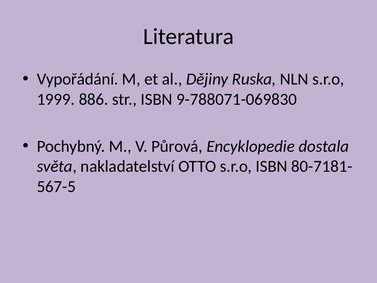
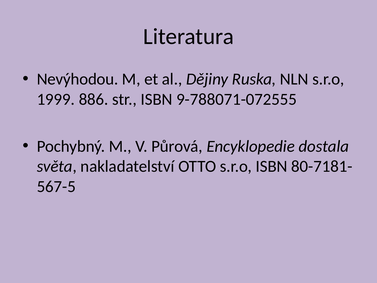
Vypořádání: Vypořádání -> Nevýhodou (78, 79)
9-788071-069830: 9-788071-069830 -> 9-788071-072555 (237, 99)
